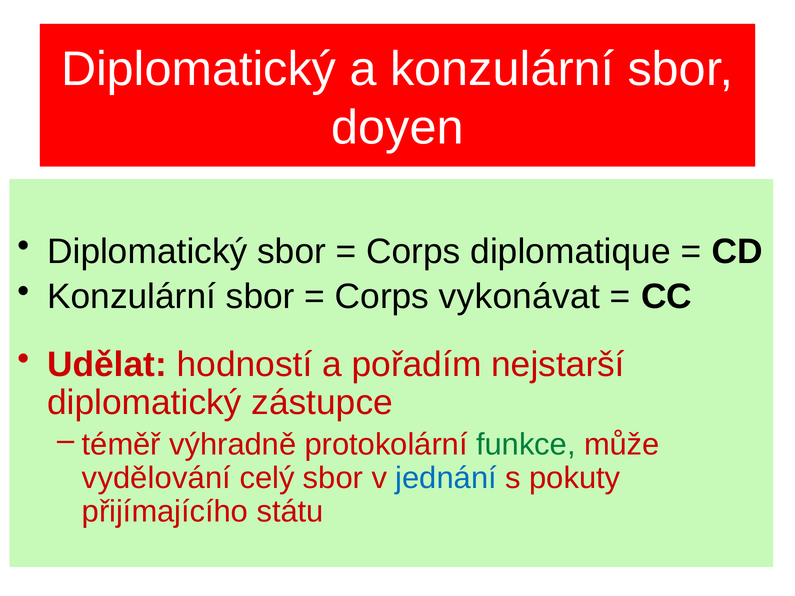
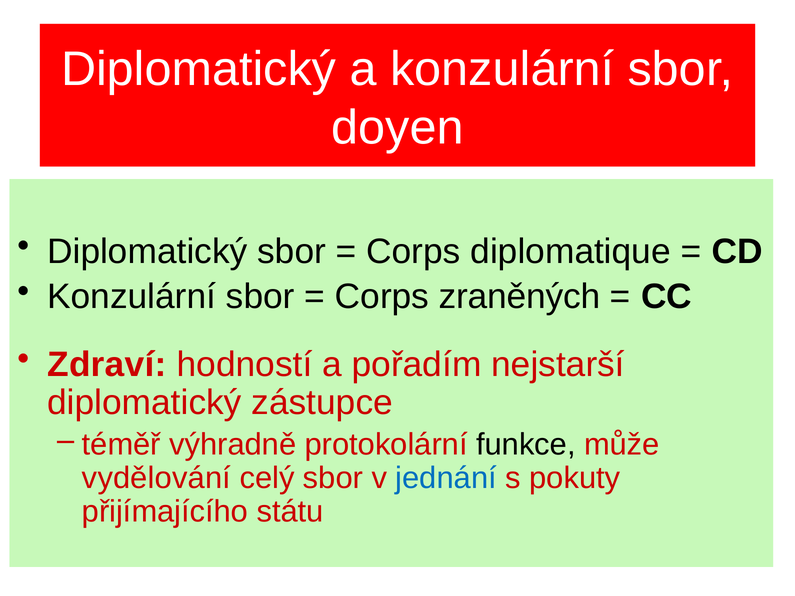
vykonávat: vykonávat -> zraněných (520, 297)
Udělat: Udělat -> Zdraví (107, 365)
funkce colour: green -> black (526, 445)
